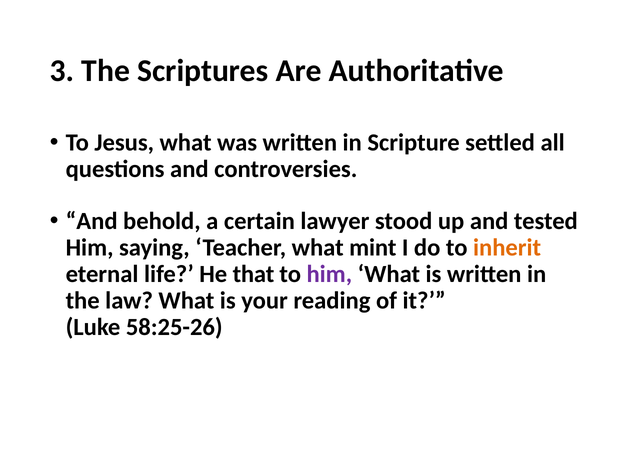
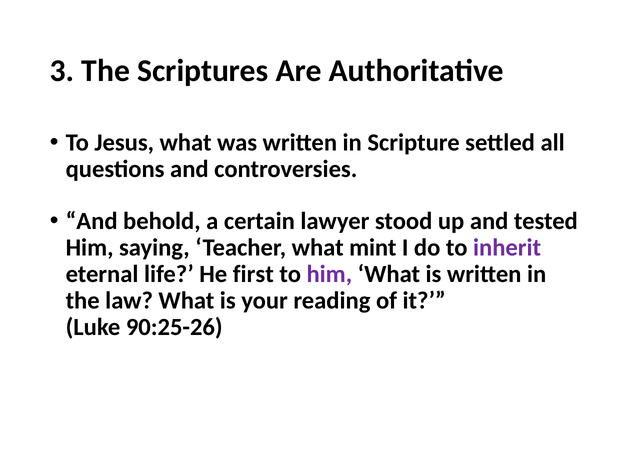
inherit colour: orange -> purple (507, 247)
that: that -> first (253, 274)
58:25-26: 58:25-26 -> 90:25-26 (174, 327)
